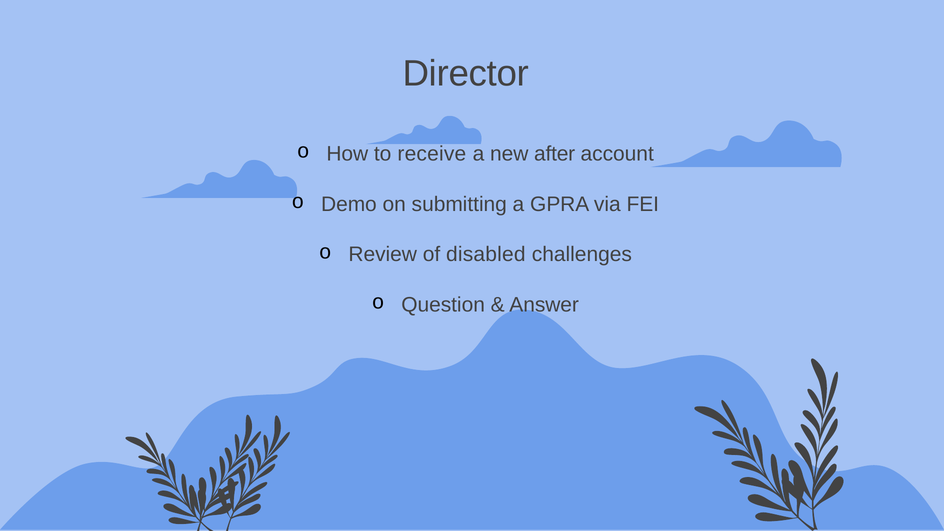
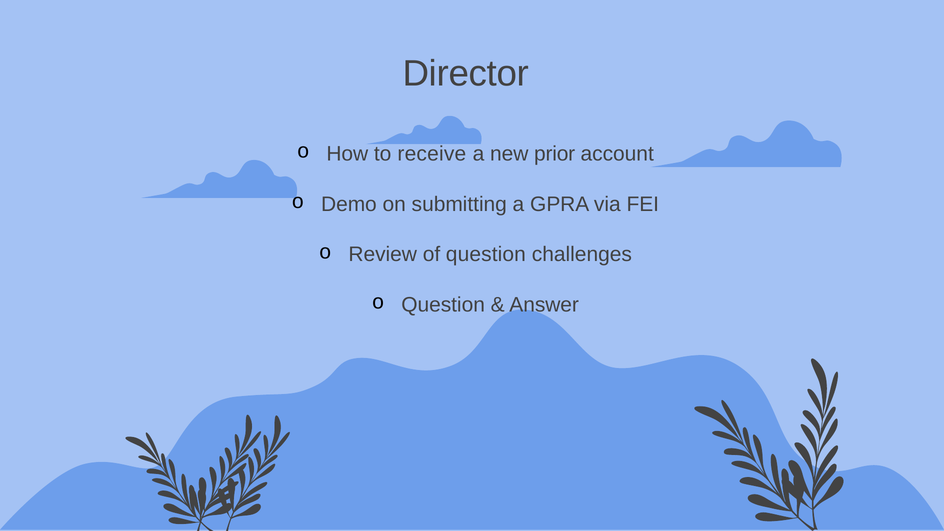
after: after -> prior (555, 154)
of disabled: disabled -> question (486, 254)
